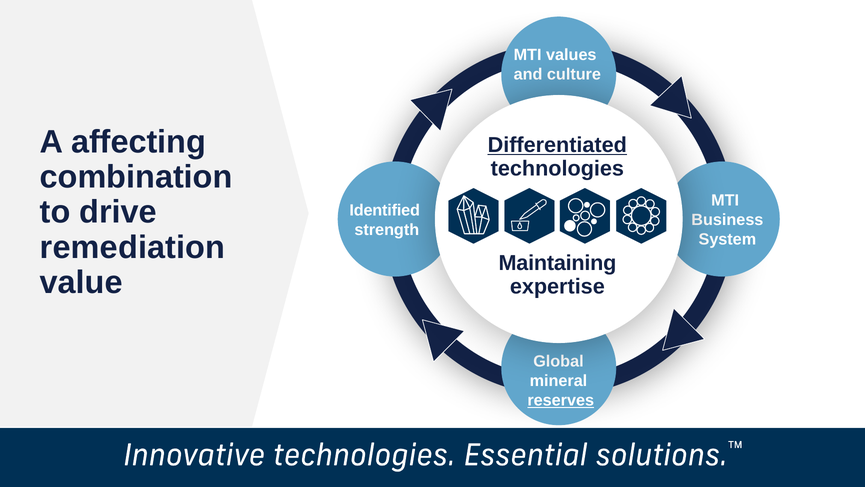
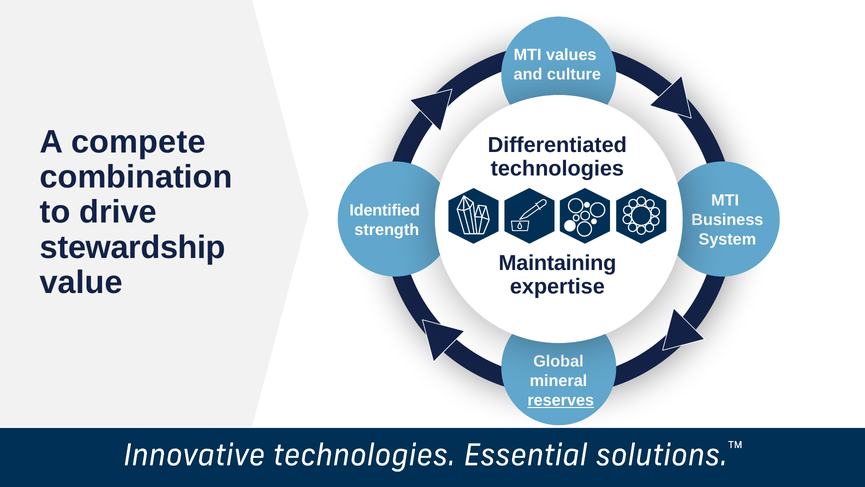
affecting: affecting -> compete (138, 142)
Differentiated underline: present -> none (557, 145)
remediation: remediation -> stewardship (133, 247)
